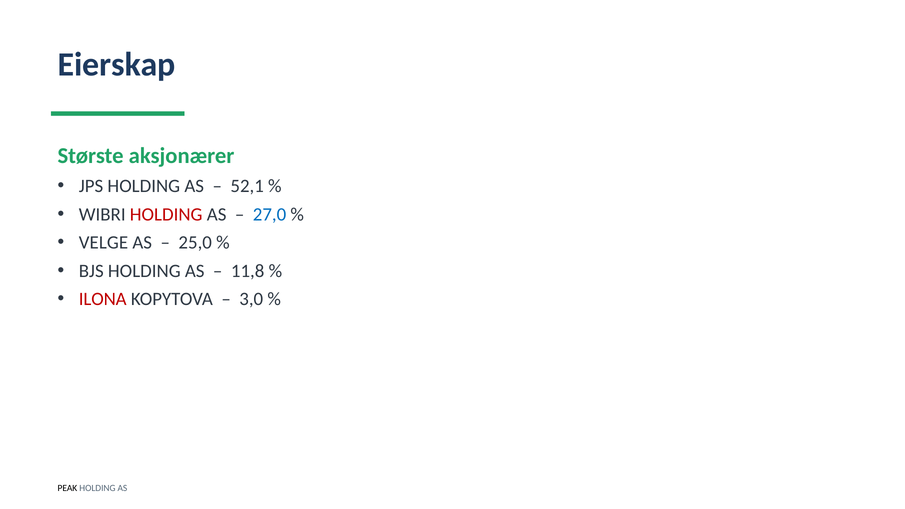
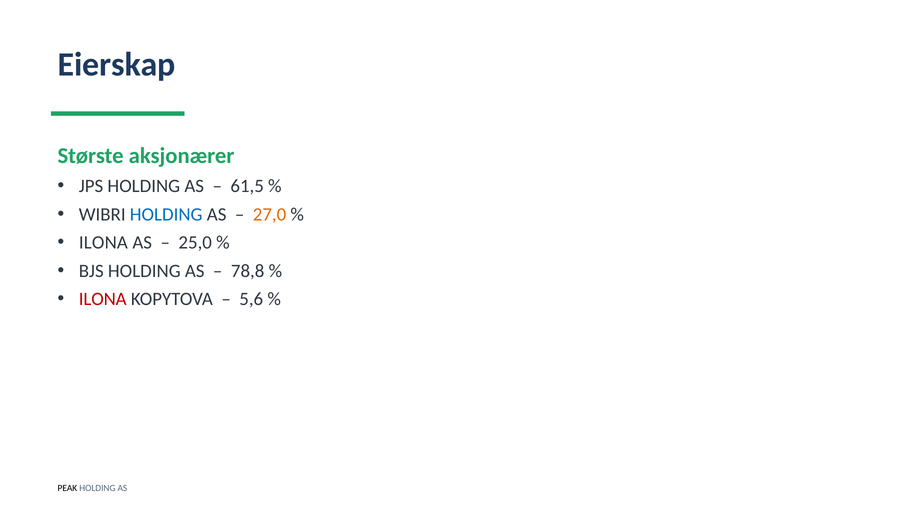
52,1: 52,1 -> 61,5 (247, 186)
HOLDING colour: red -> blue (166, 214)
27,0 colour: blue -> orange (270, 214)
VELGE: VELGE -> ILONA (103, 243)
11,8: 11,8 -> 78,8 (248, 271)
3,0: 3,0 -> 5,6 (251, 299)
